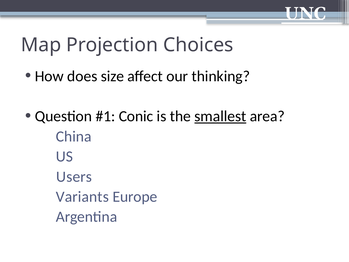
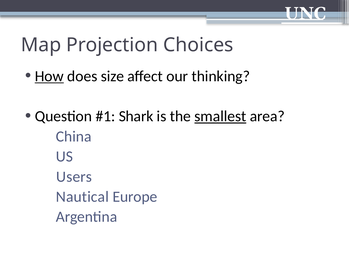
How underline: none -> present (49, 76)
Conic: Conic -> Shark (136, 116)
Variants: Variants -> Nautical (82, 197)
